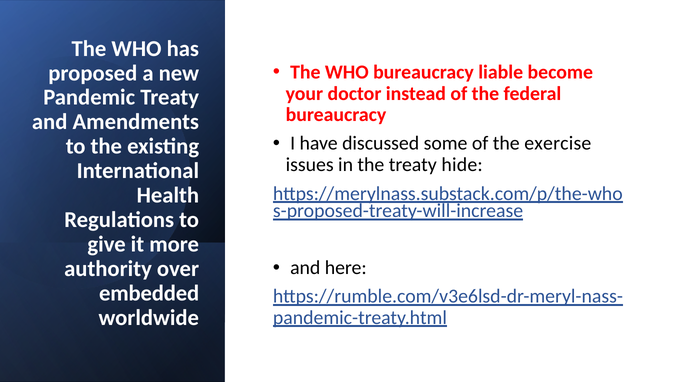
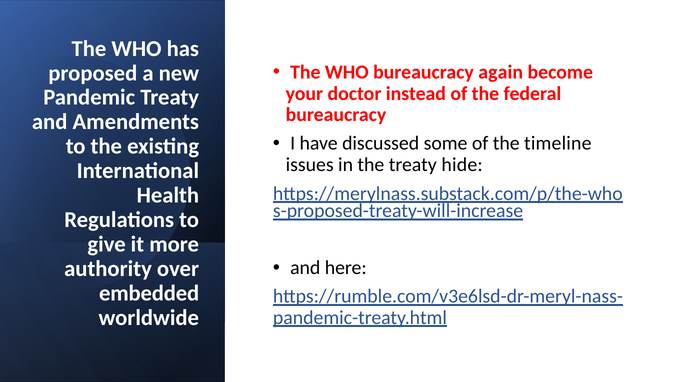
liable: liable -> again (501, 72)
exercise: exercise -> timeline (558, 143)
